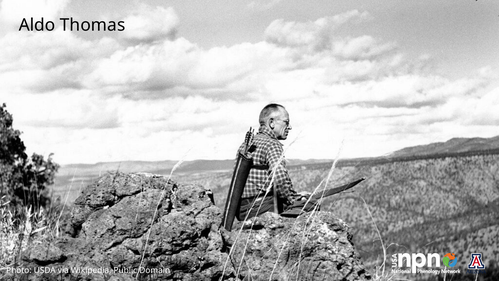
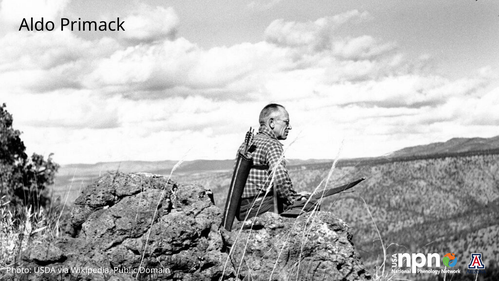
Thomas: Thomas -> Primack (93, 25)
